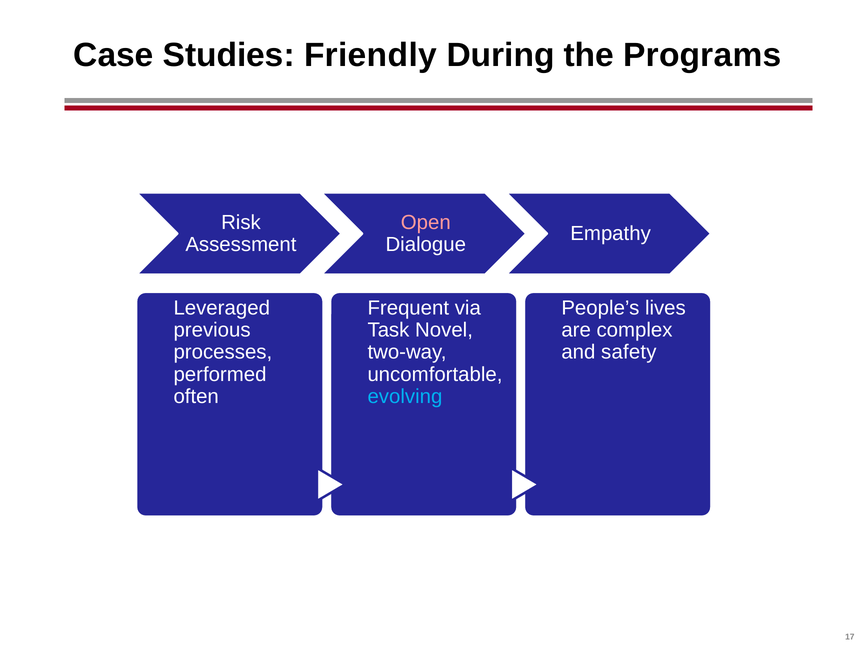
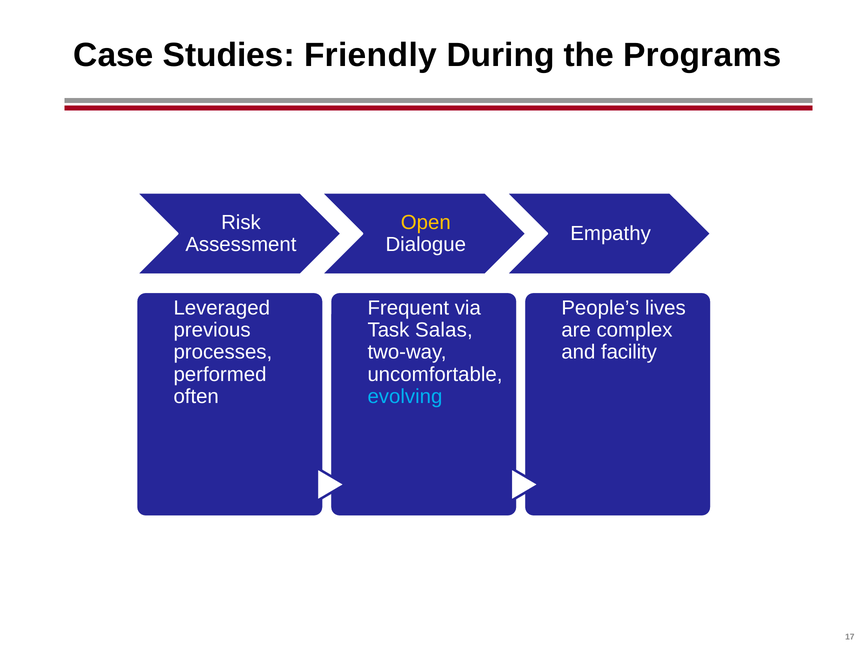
Open colour: pink -> yellow (426, 223)
Novel: Novel -> Salas (444, 330)
safety: safety -> facility (629, 352)
